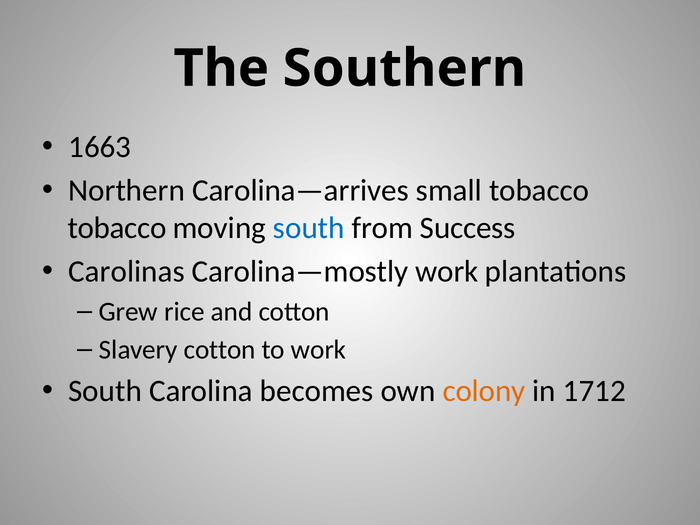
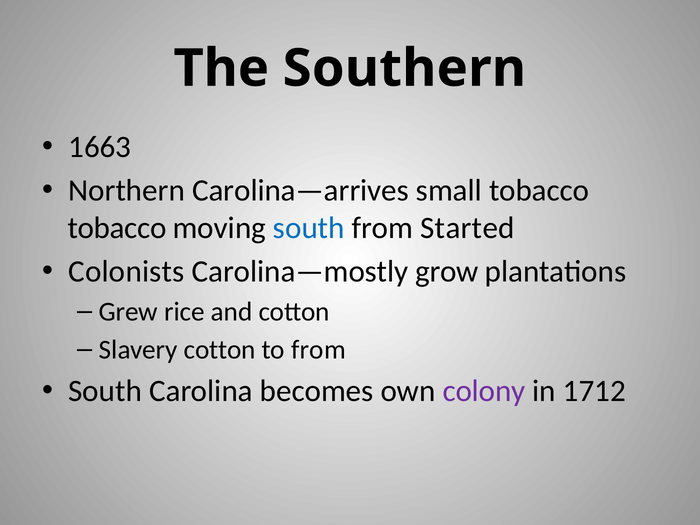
Success: Success -> Started (467, 228)
Carolinas: Carolinas -> Colonists (126, 271)
Carolina—mostly work: work -> grow (447, 271)
to work: work -> from (318, 350)
colony colour: orange -> purple (484, 391)
